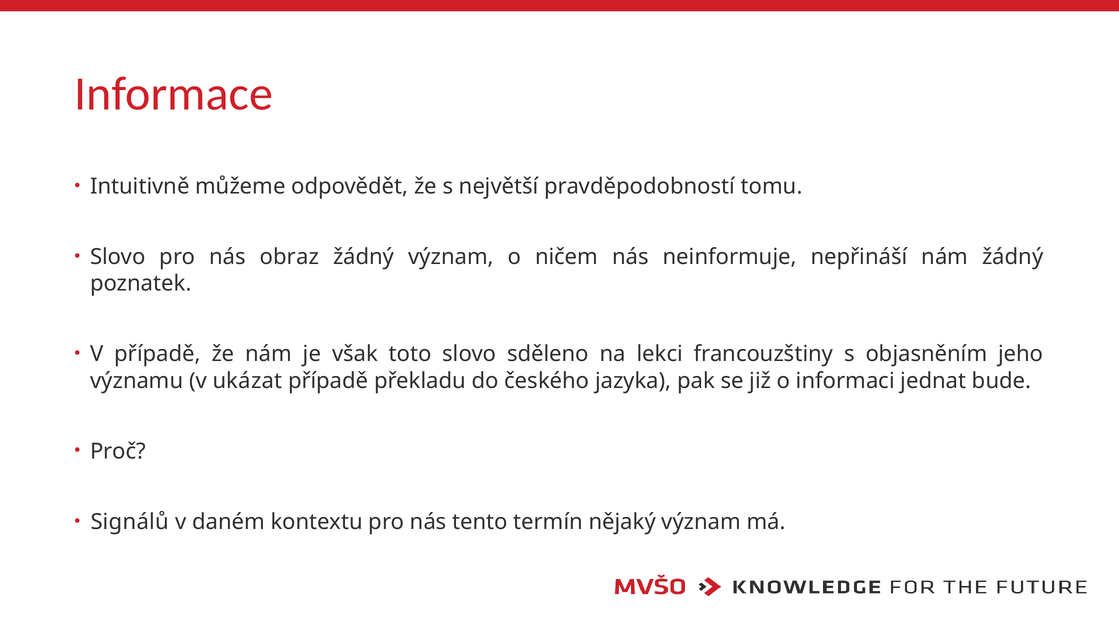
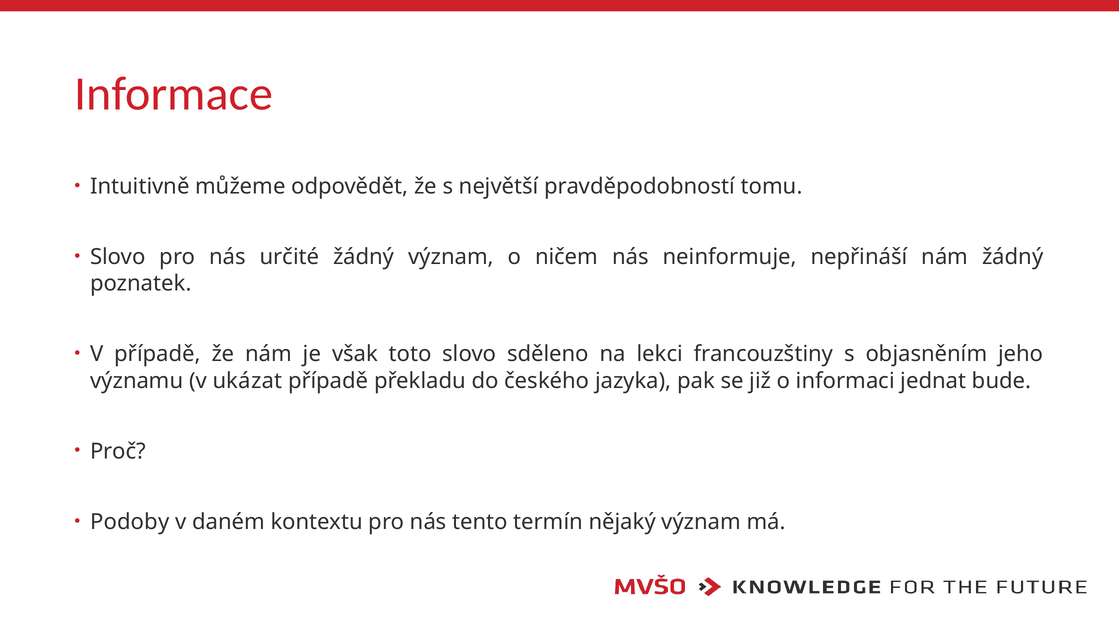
obraz: obraz -> určité (289, 257)
Signálů: Signálů -> Podoby (130, 522)
